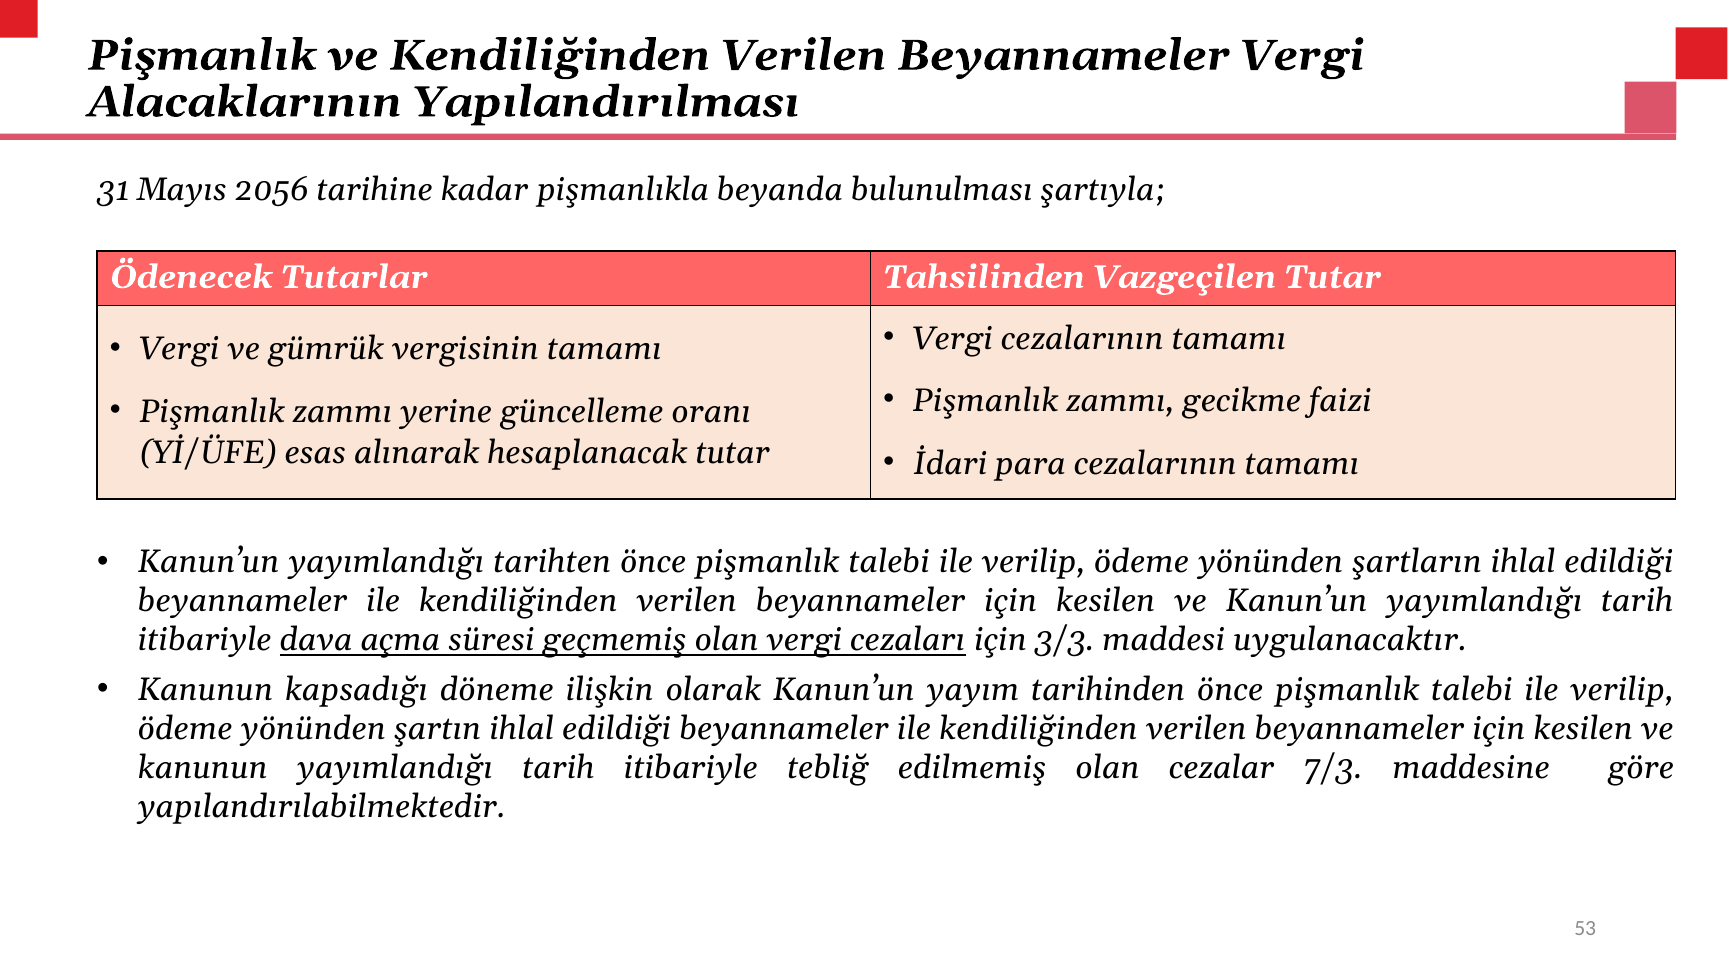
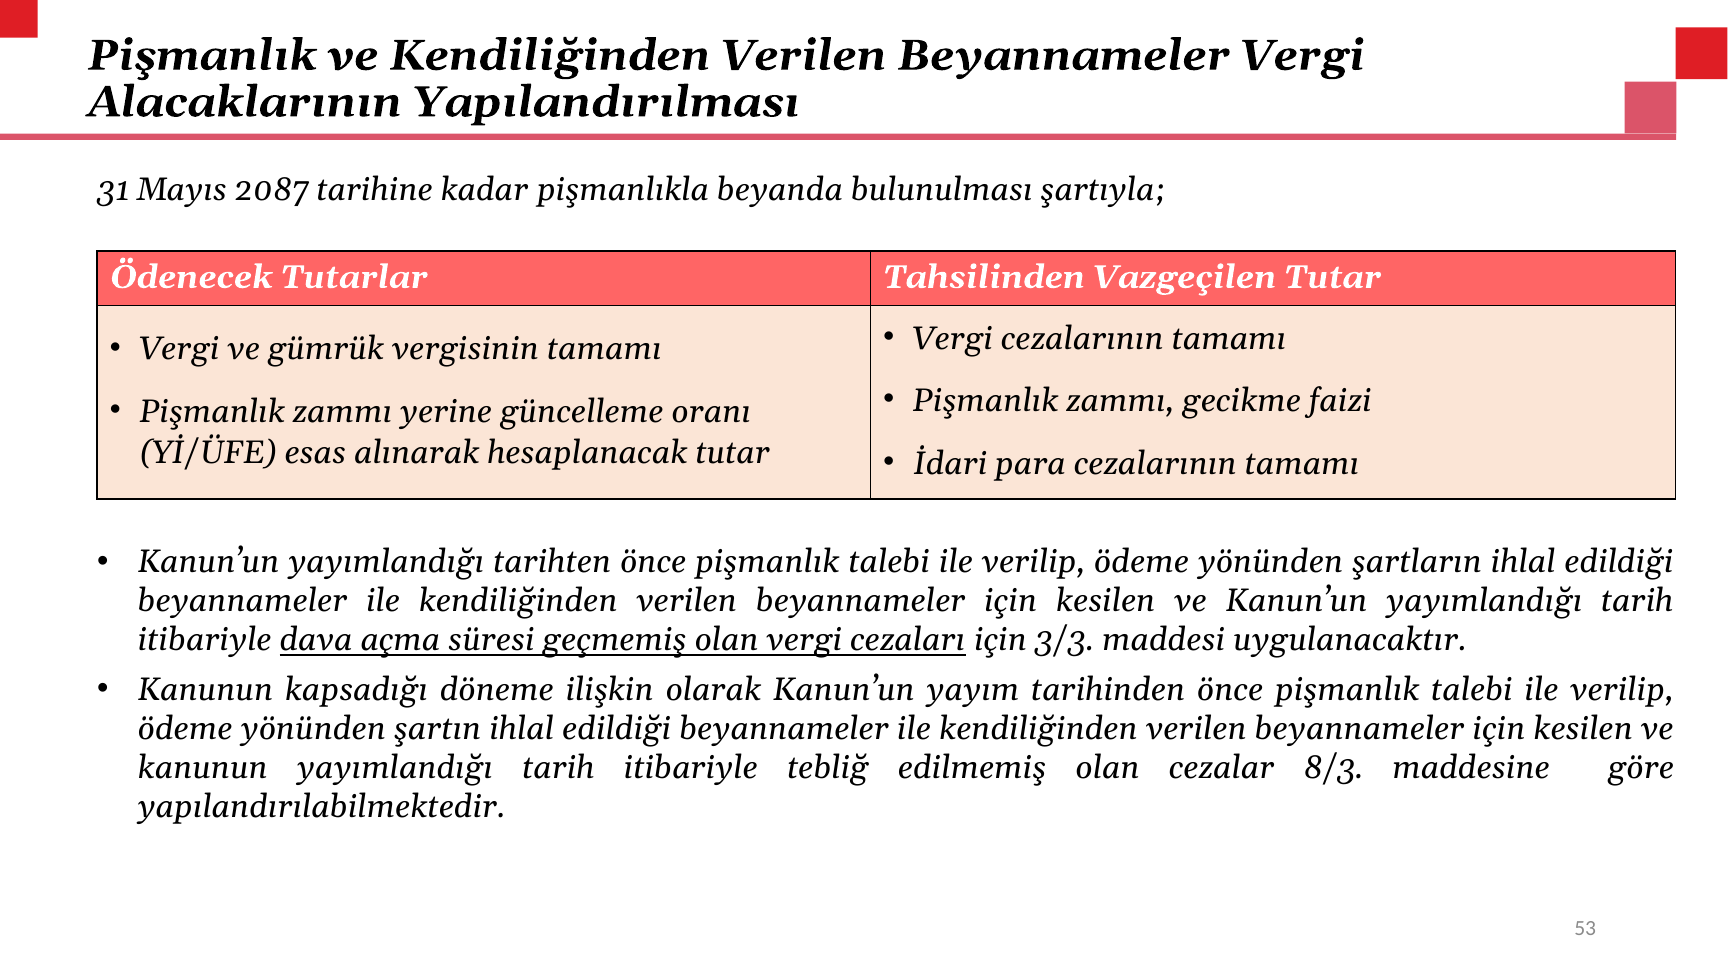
2056: 2056 -> 2087 (272, 190)
7/3: 7/3 -> 8/3 (1333, 767)
